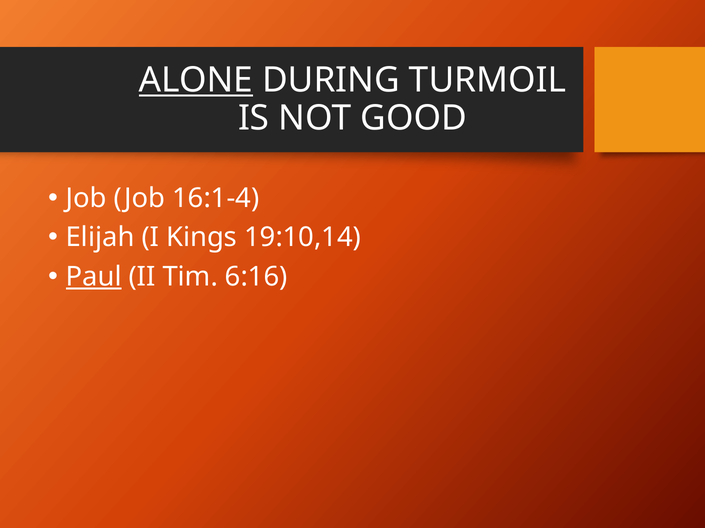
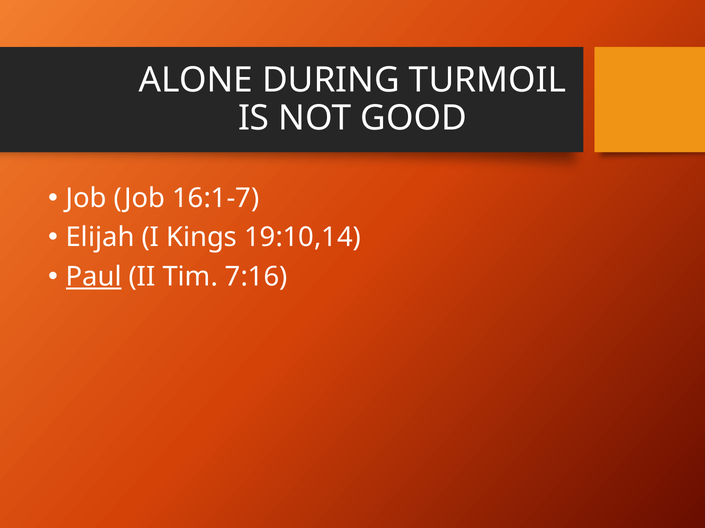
ALONE underline: present -> none (196, 80)
16:1-4: 16:1-4 -> 16:1-7 (216, 198)
6:16: 6:16 -> 7:16 (256, 277)
